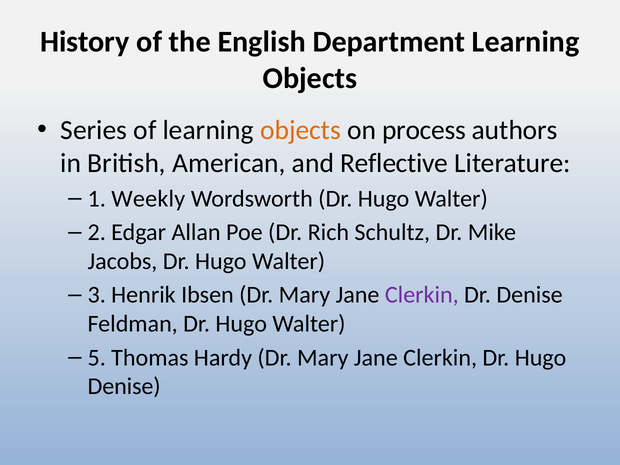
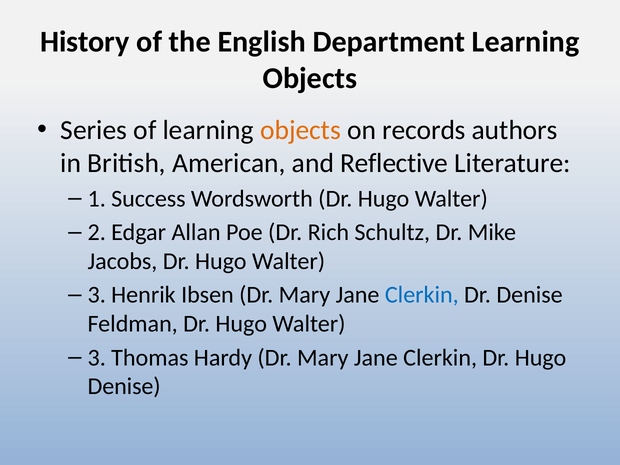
process: process -> records (424, 130)
Weekly: Weekly -> Success (148, 199)
Clerkin colour: purple -> blue (422, 295)
5: 5 -> 3 (97, 358)
